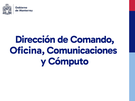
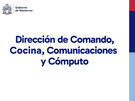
Oficina: Oficina -> Cocina (27, 50)
